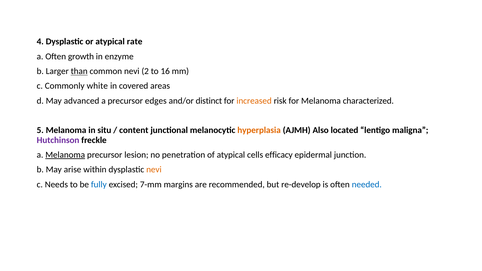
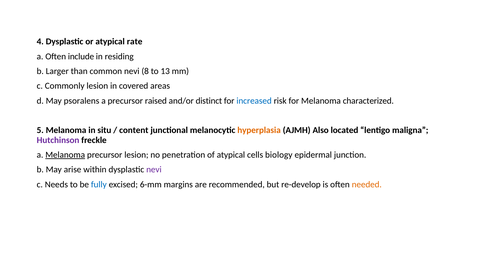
growth: growth -> include (81, 56)
enzyme: enzyme -> residing (119, 56)
than underline: present -> none (79, 71)
2: 2 -> 8 (145, 71)
16: 16 -> 13 (165, 71)
Commonly white: white -> lesion (97, 86)
advanced: advanced -> psoralens (82, 101)
edges: edges -> raised (156, 101)
increased colour: orange -> blue (254, 101)
efficacy: efficacy -> biology (279, 155)
nevi colour: orange -> purple (154, 170)
7-mm: 7-mm -> 6-mm (151, 185)
needed colour: blue -> orange (367, 185)
